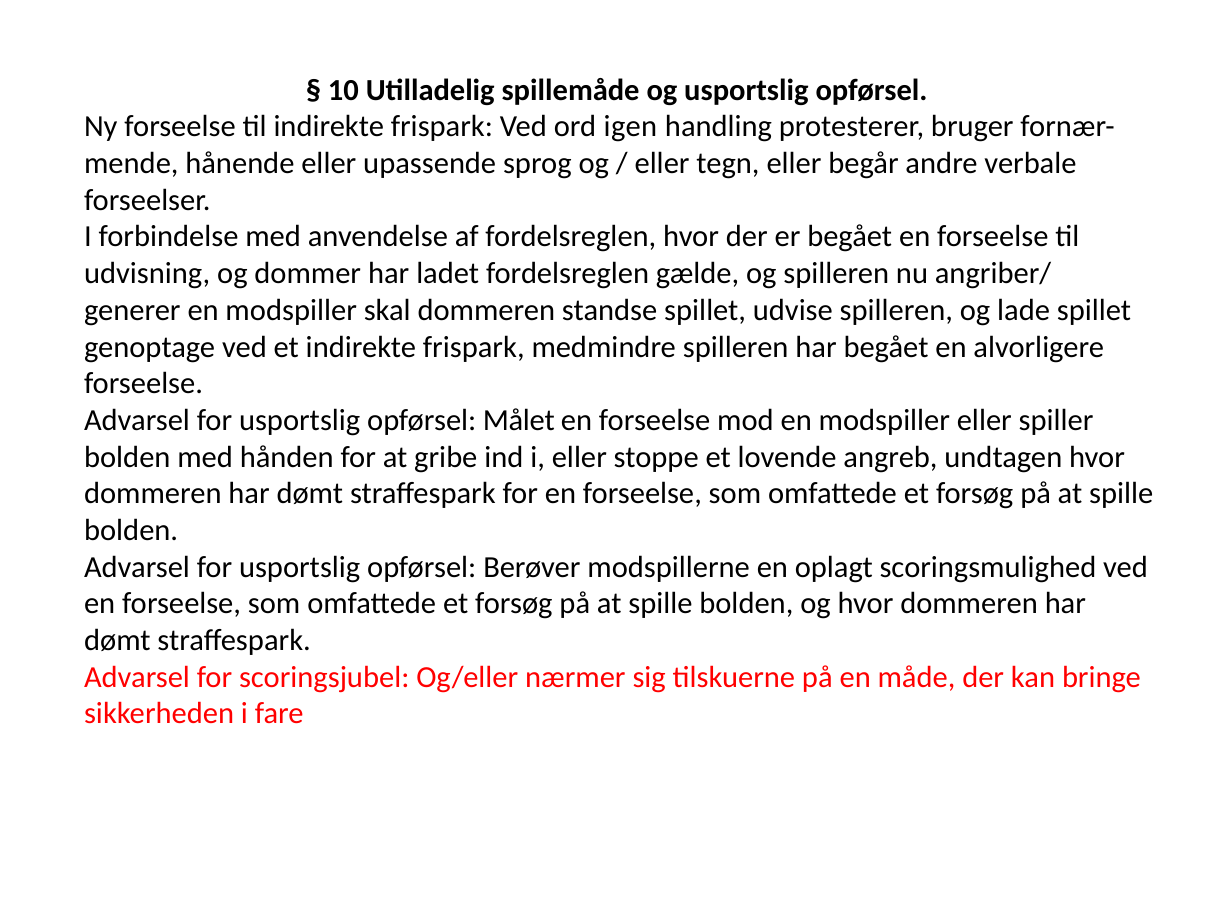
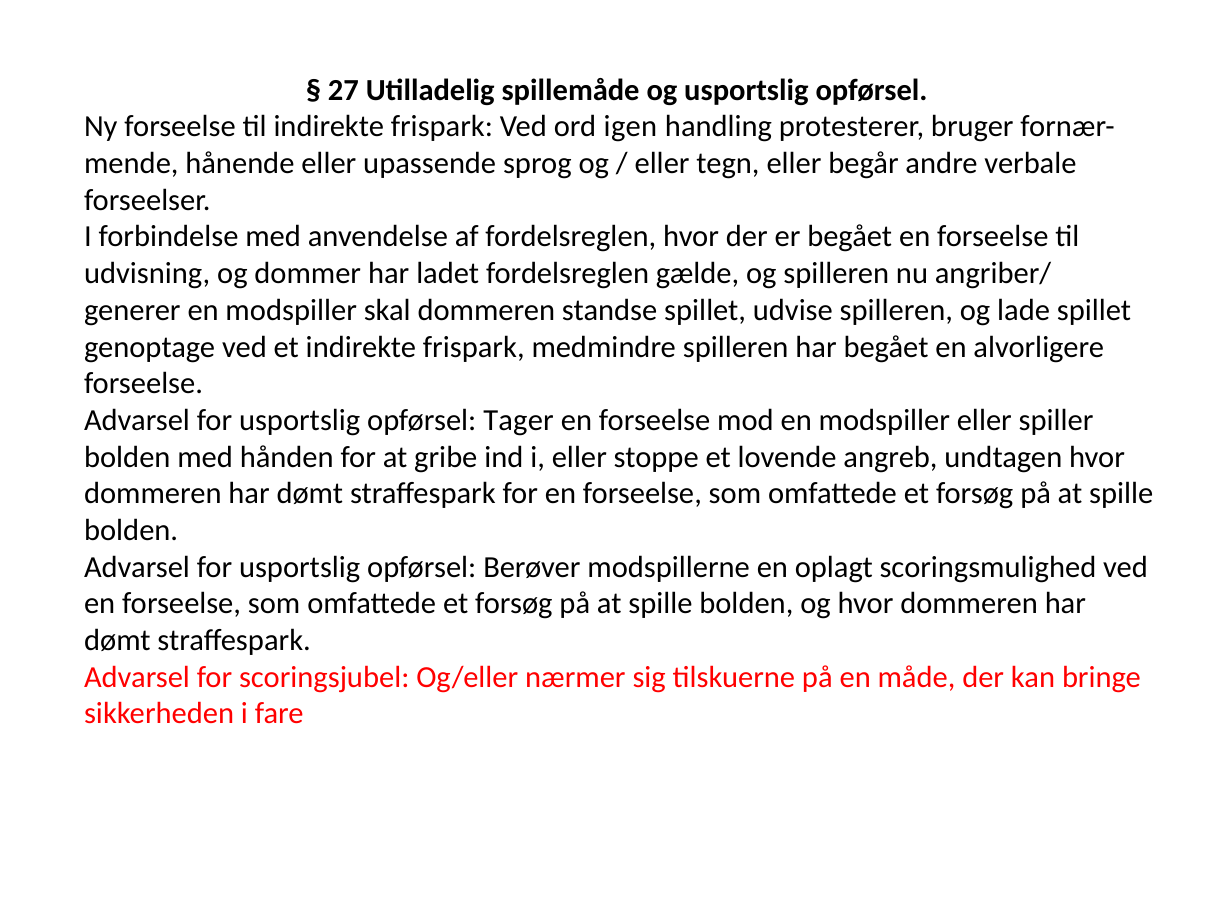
10: 10 -> 27 (343, 90)
Målet: Målet -> Tager (519, 420)
